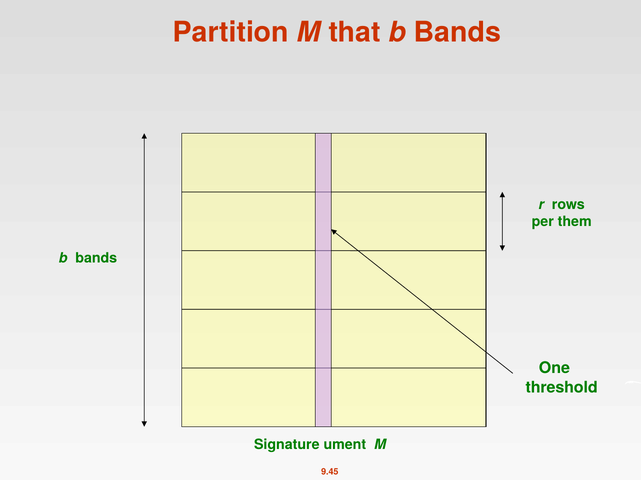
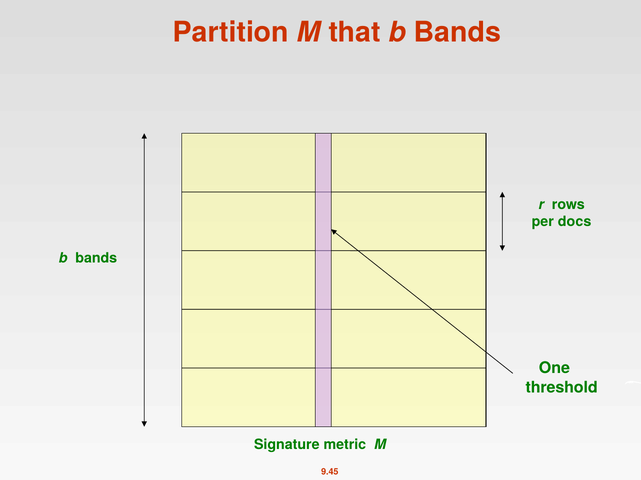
them: them -> docs (575, 222)
ument: ument -> metric (345, 445)
